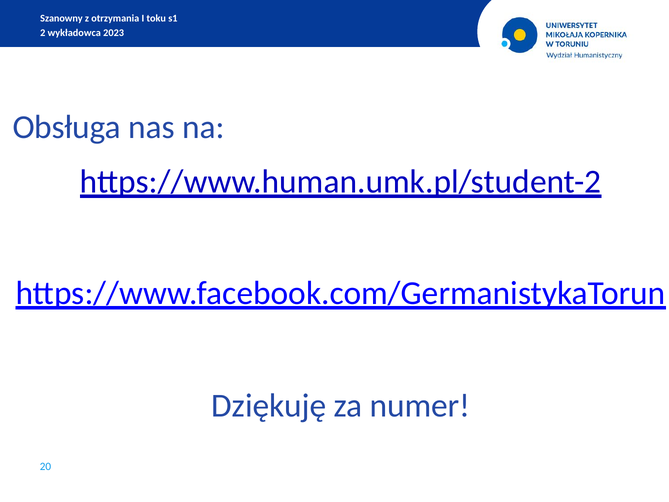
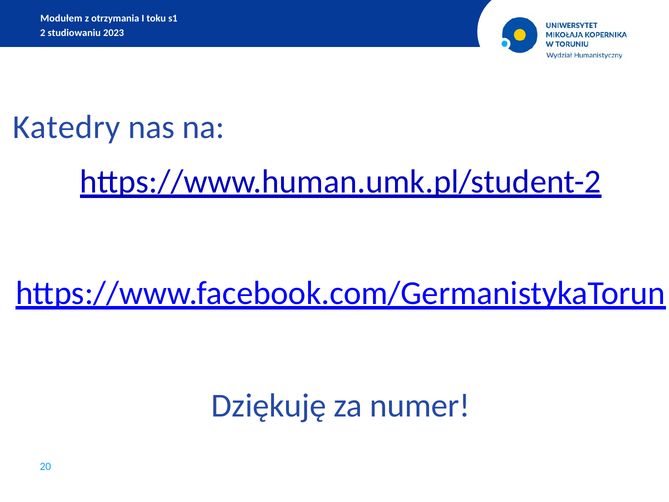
Szanowny: Szanowny -> Modułem (61, 18)
wykładowca: wykładowca -> studiowaniu (74, 33)
Obsługa: Obsługa -> Katedry (66, 127)
